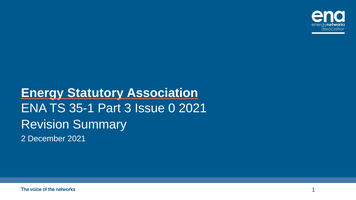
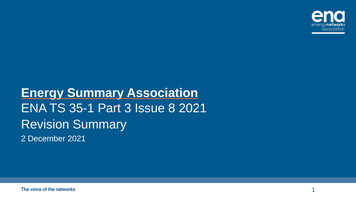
Energy Statutory: Statutory -> Summary (96, 93)
0: 0 -> 8 (172, 108)
